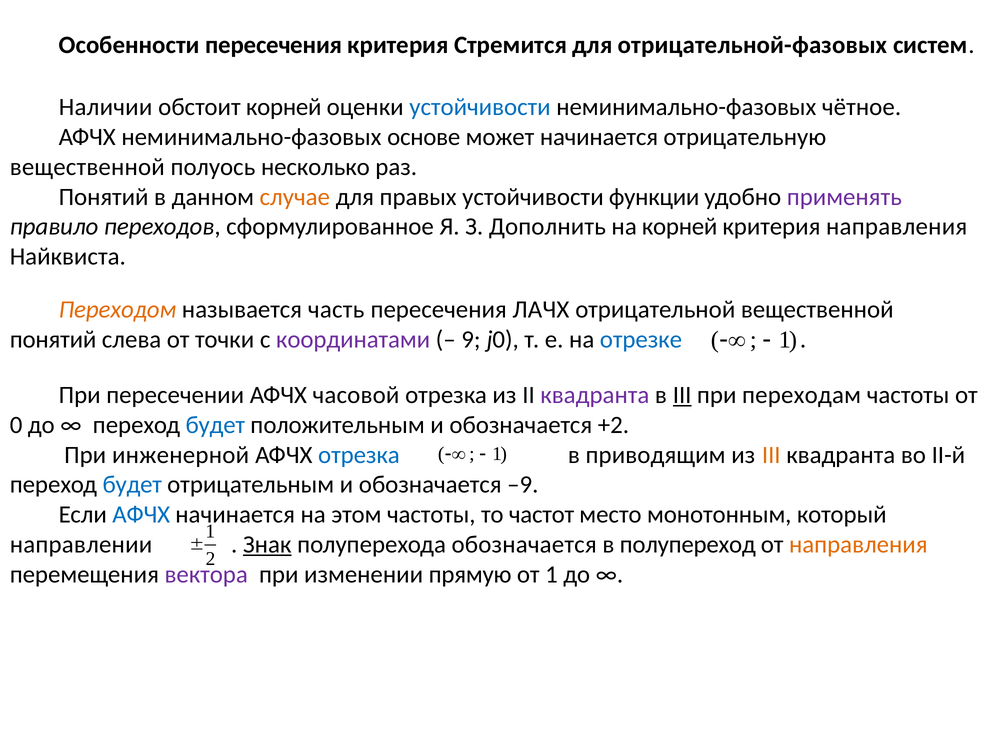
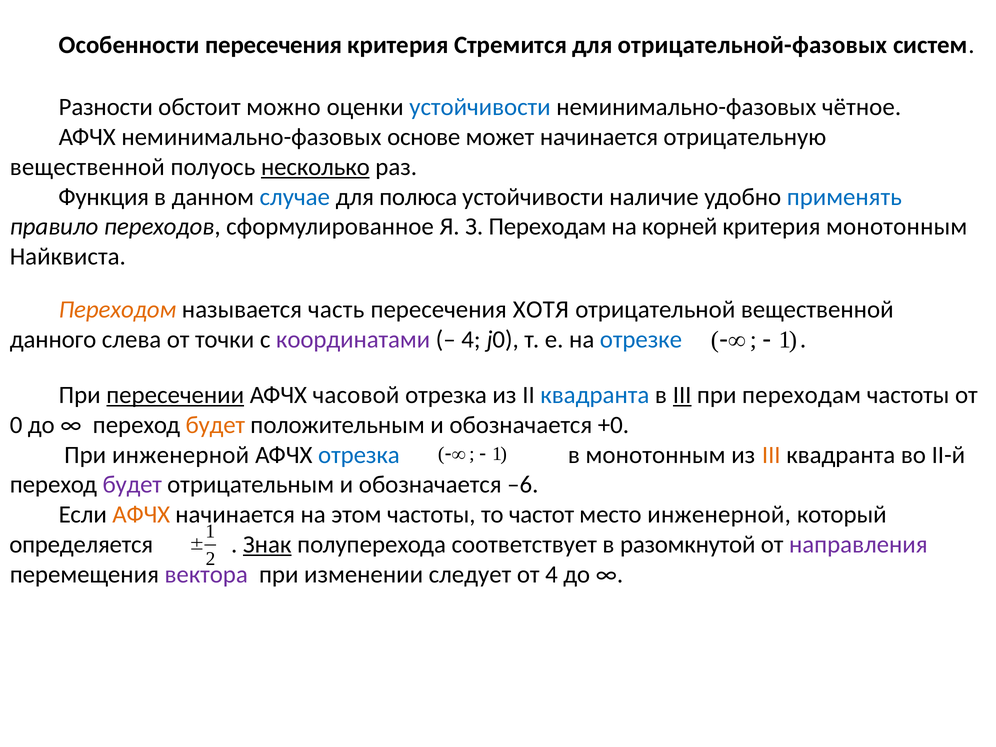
Наличии: Наличии -> Разности (106, 107)
обстоит корней: корней -> можно (284, 107)
несколько underline: none -> present (315, 167)
Понятий: Понятий -> Функция (104, 197)
случае colour: orange -> blue (295, 197)
правых: правых -> полюса (418, 197)
функции: функции -> наличие (654, 197)
применять colour: purple -> blue (844, 197)
З Дополнить: Дополнить -> Переходам (548, 227)
критерия направления: направления -> монотонным (897, 227)
ЛАЧХ: ЛАЧХ -> ХОТЯ (541, 309)
понятий: понятий -> данного (53, 339)
9: 9 -> 4 (471, 339)
пересечении underline: none -> present (175, 395)
квадранта colour: purple -> blue (595, 395)
будет colour: blue -> orange (215, 425)
+2: +2 -> +0 (613, 425)
в приводящим: приводящим -> монотонным (656, 455)
будет colour: blue -> purple (132, 485)
–9: –9 -> –6 (523, 485)
АФЧХ colour: blue -> orange (141, 515)
место монотонным: монотонным -> инженерной (719, 515)
направлении: направлении -> определяется (81, 544)
полуперехода обозначается: обозначается -> соответствует (524, 544)
полупереход: полупереход -> разомкнутой (688, 544)
направления colour: orange -> purple (858, 544)
прямую: прямую -> следует (470, 574)
от 1: 1 -> 4 (551, 574)
